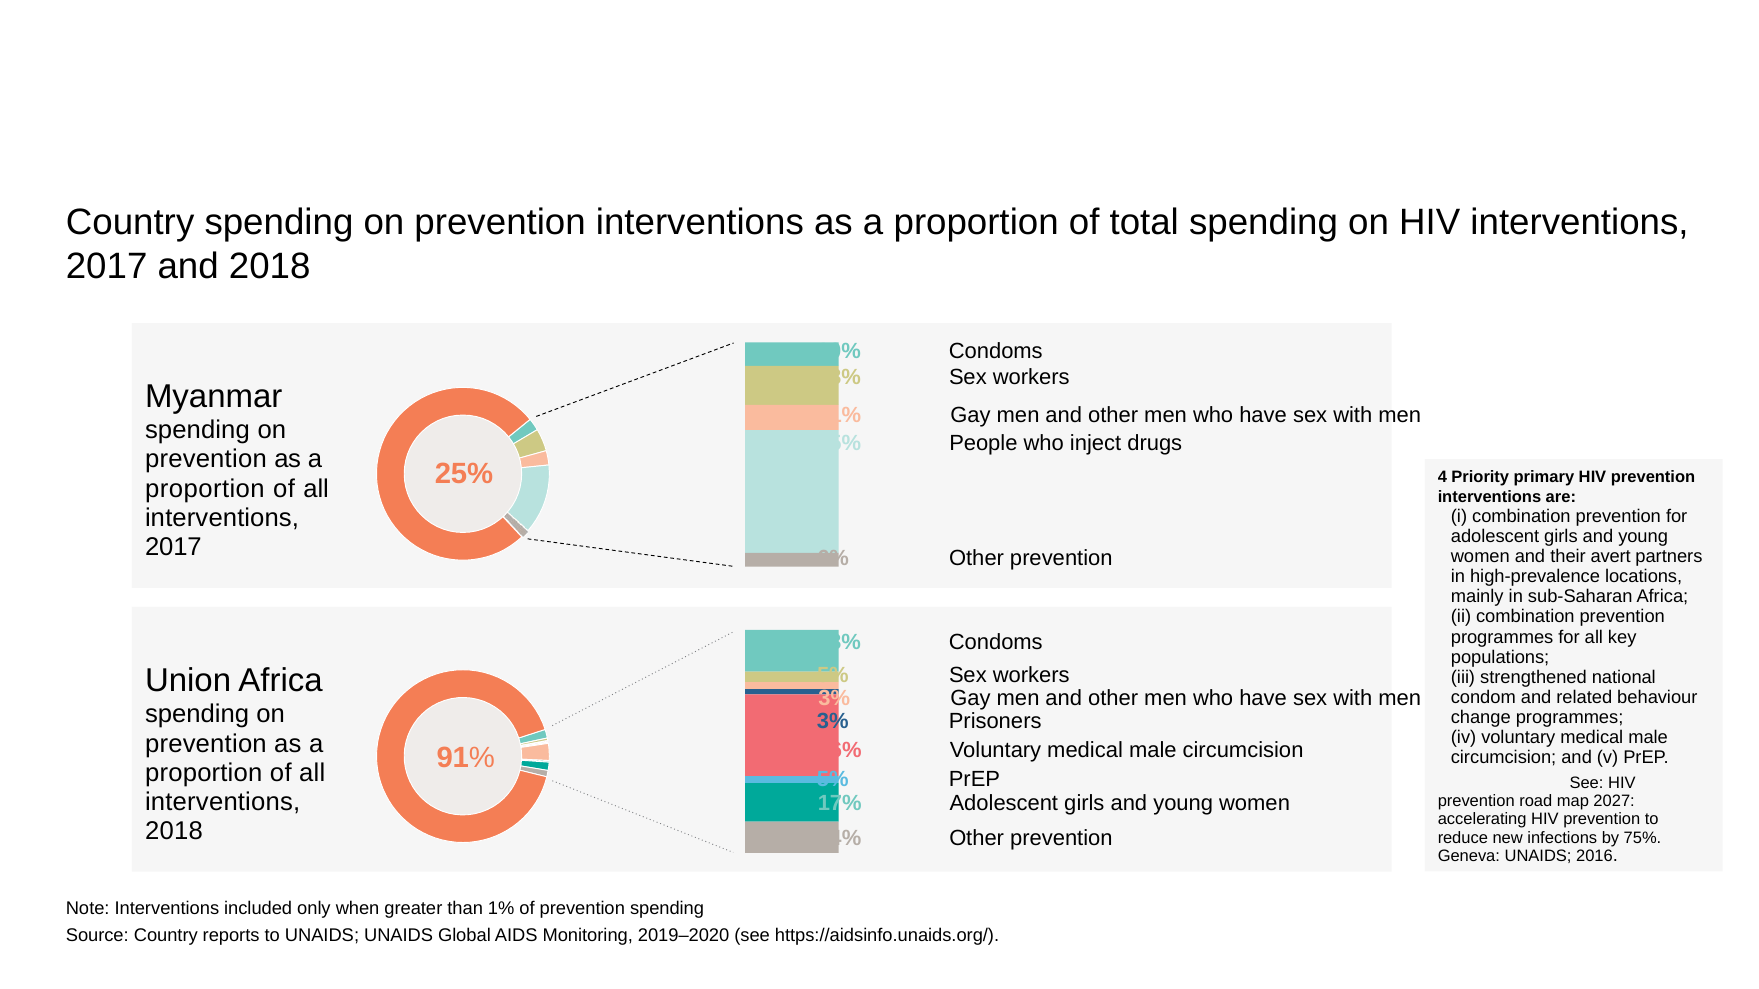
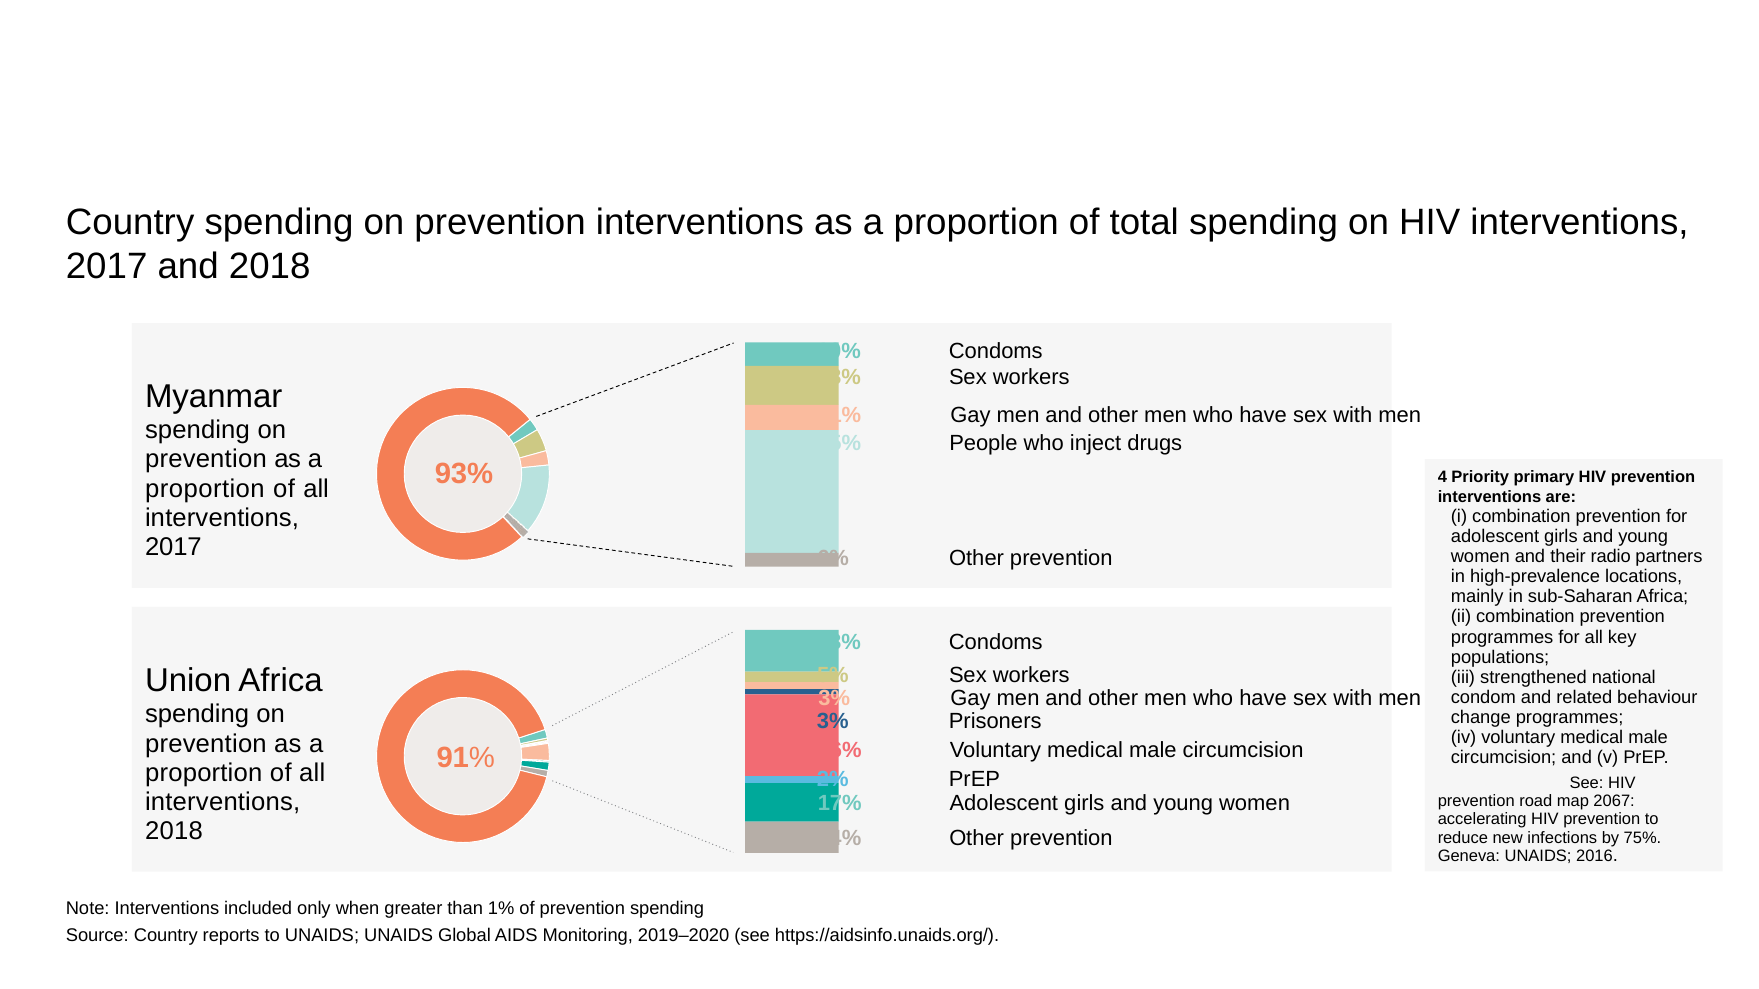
25%: 25% -> 93% (464, 474)
avert: avert -> radio (1611, 557)
5%: 5% -> 2% (833, 780)
2027: 2027 -> 2067 (1614, 801)
